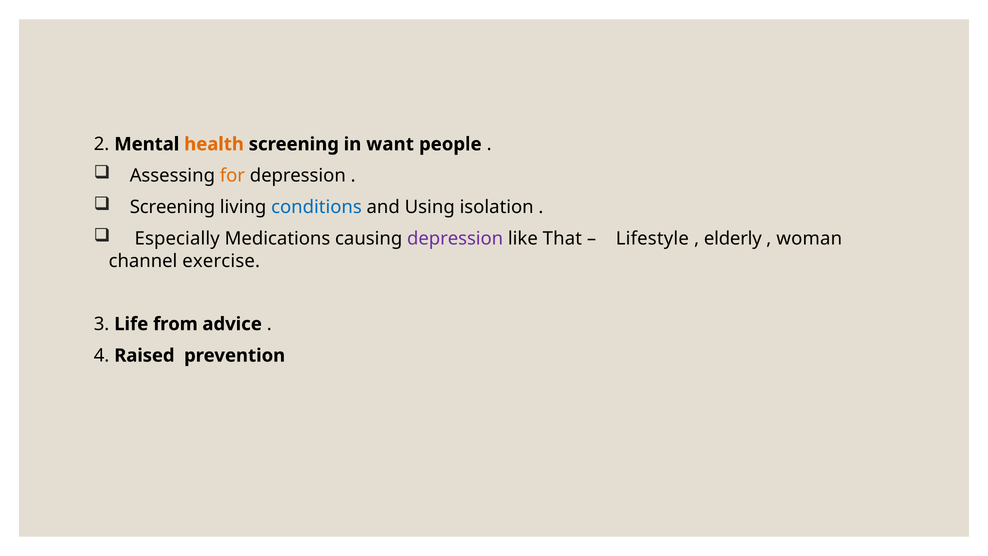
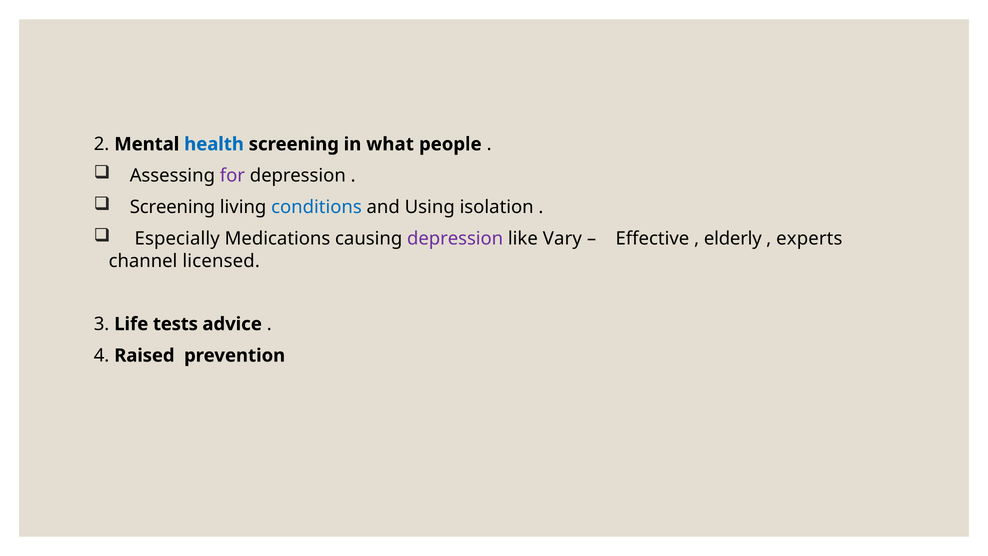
health colour: orange -> blue (214, 144)
want: want -> what (390, 144)
for colour: orange -> purple (232, 176)
That: That -> Vary (562, 239)
Lifestyle: Lifestyle -> Effective (652, 239)
woman: woman -> experts (809, 239)
exercise: exercise -> licensed (221, 261)
from: from -> tests (175, 324)
